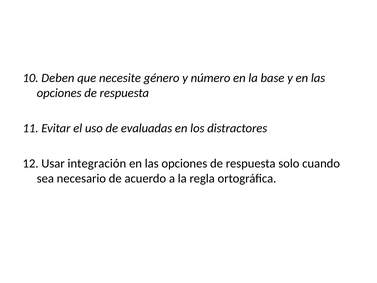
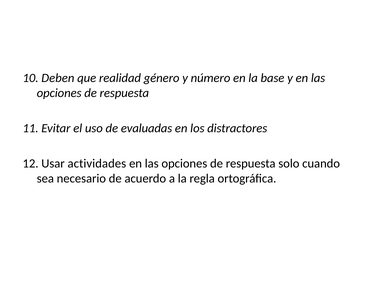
necesite: necesite -> realidad (120, 78)
integración: integración -> actividades (97, 163)
